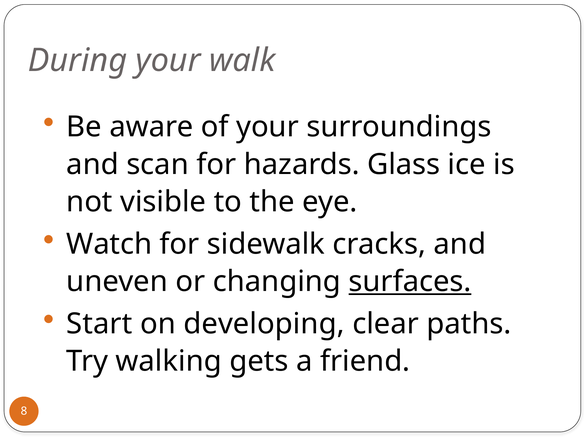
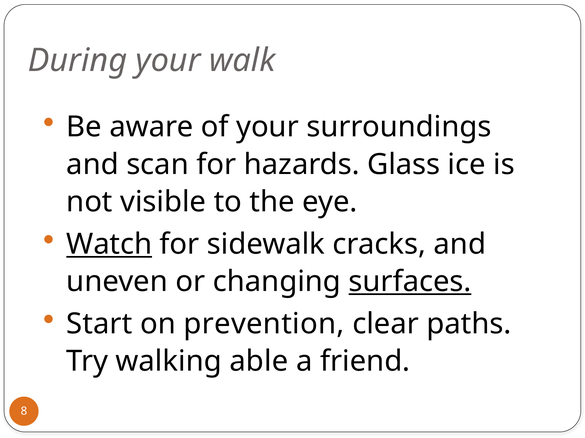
Watch underline: none -> present (109, 245)
developing: developing -> prevention (264, 324)
gets: gets -> able (259, 362)
